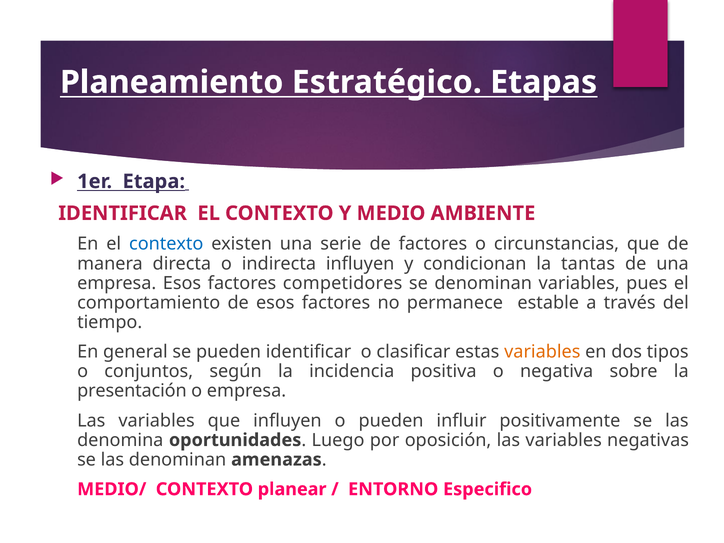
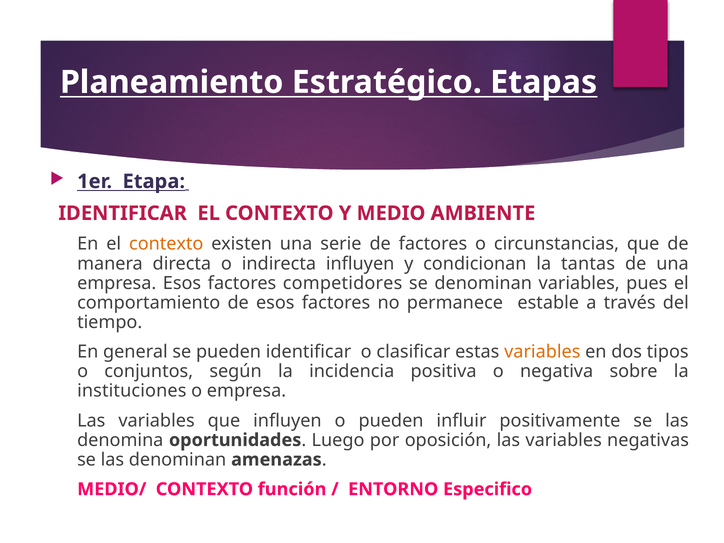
contexto colour: blue -> orange (166, 244)
presentación: presentación -> instituciones (132, 391)
planear: planear -> función (292, 489)
